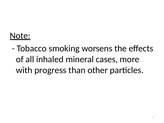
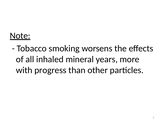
cases: cases -> years (107, 59)
